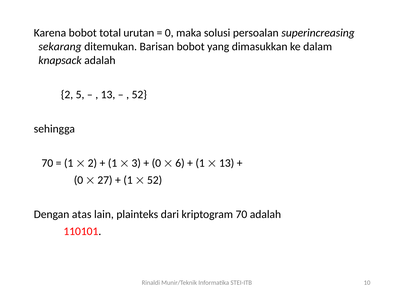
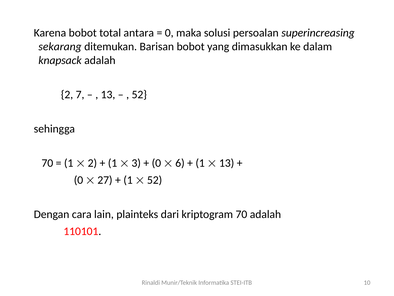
urutan: urutan -> antara (139, 33)
5: 5 -> 7 (80, 94)
atas: atas -> cara (82, 214)
